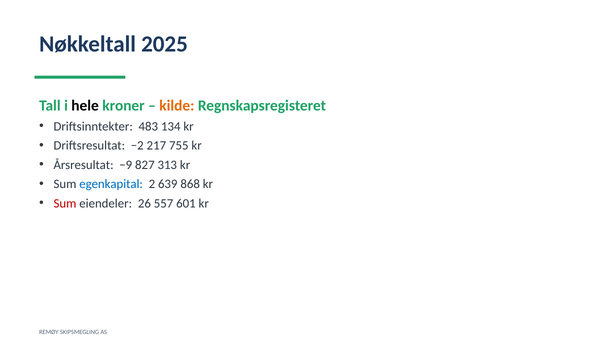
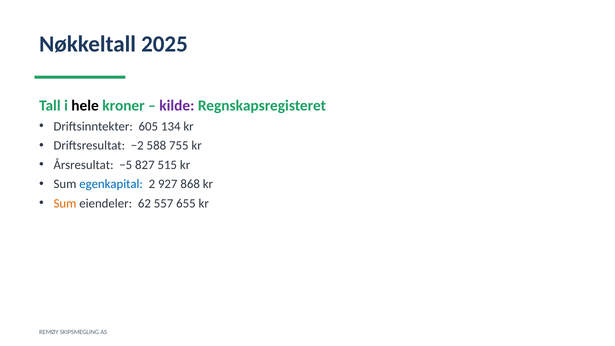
kilde colour: orange -> purple (177, 106)
483: 483 -> 605 (148, 126)
217: 217 -> 588 (156, 146)
−9: −9 -> −5 (126, 165)
313: 313 -> 515 (167, 165)
639: 639 -> 927 (168, 184)
Sum colour: red -> orange (65, 203)
26: 26 -> 62 (144, 203)
601: 601 -> 655 (186, 203)
